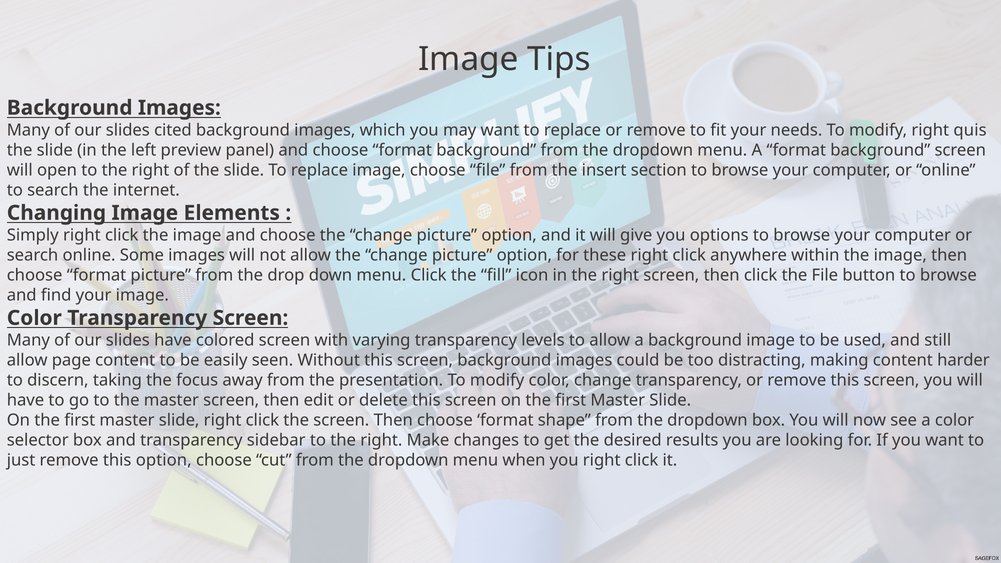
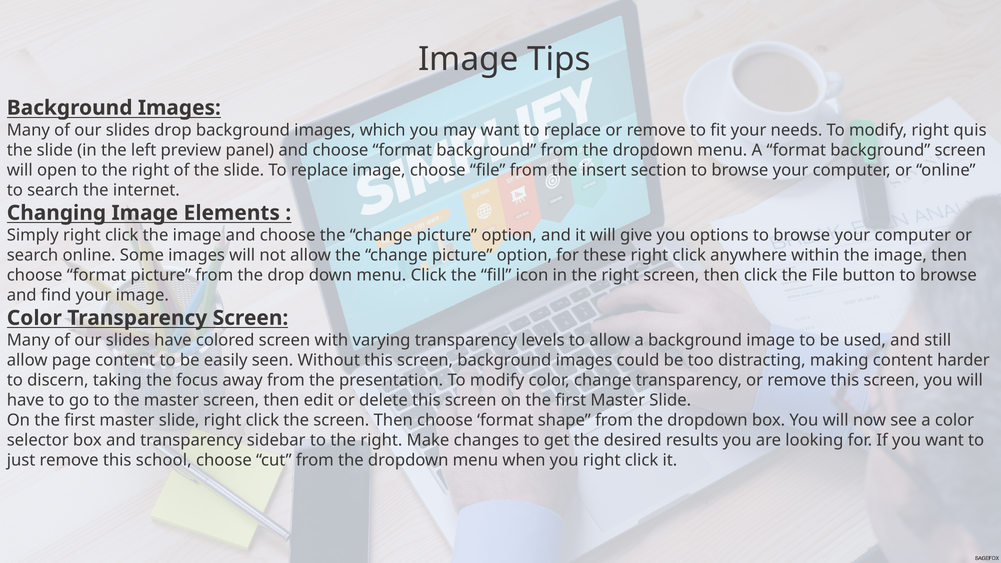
slides cited: cited -> drop (173, 130)
this option: option -> school (164, 460)
